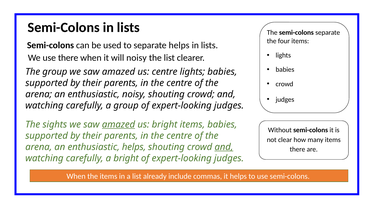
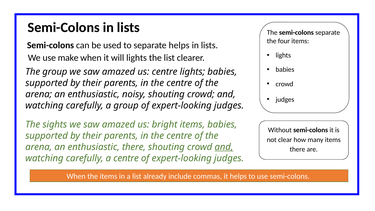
use there: there -> make (68, 58)
will noisy: noisy -> lights (137, 58)
amazed underline: present -> none (119, 124)
enthusiastic helps: helps -> there (134, 147)
a bright: bright -> centre (126, 158)
